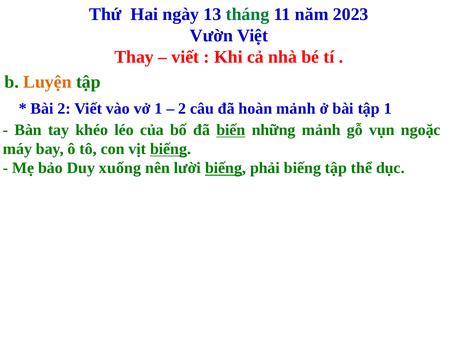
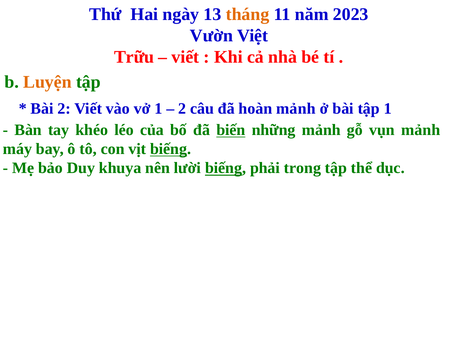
tháng colour: green -> orange (248, 14)
Thay: Thay -> Trữu (134, 57)
vụn ngoặc: ngoặc -> mảnh (421, 130)
xuống: xuống -> khuya (120, 168)
phải biếng: biếng -> trong (302, 168)
